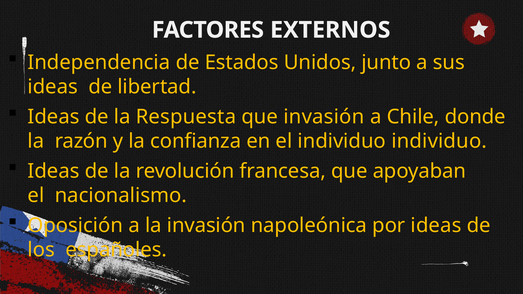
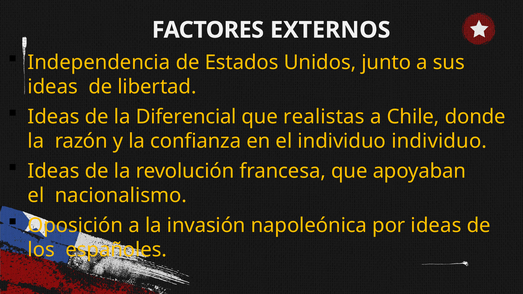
Respuesta: Respuesta -> Diferencial (186, 117)
que invasión: invasión -> realistas (324, 117)
